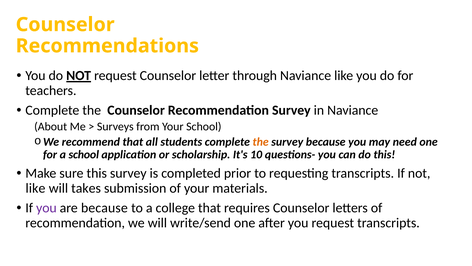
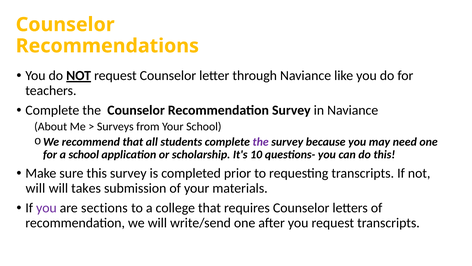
the colour: orange -> purple (261, 142)
like: like -> will (35, 188)
are because: because -> sections (104, 208)
